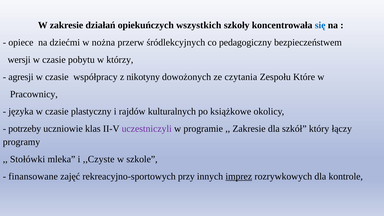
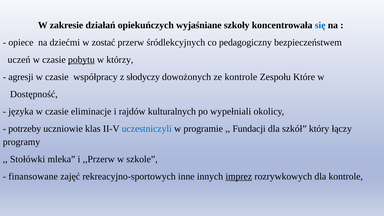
wszystkich: wszystkich -> wyjaśniane (199, 25)
nożna: nożna -> zostać (104, 42)
wersji: wersji -> uczeń (19, 60)
pobytu underline: none -> present (81, 60)
nikotyny: nikotyny -> słodyczy (143, 77)
ze czytania: czytania -> kontrole (241, 77)
Pracownicy: Pracownicy -> Dostępność (34, 94)
plastyczny: plastyczny -> eliminacje (91, 111)
książkowe: książkowe -> wypełniali (231, 111)
uczestniczyli colour: purple -> blue (147, 129)
Zakresie: Zakresie -> Fundacji (249, 129)
,,Czyste: ,,Czyste -> ,,Przerw (99, 159)
przy: przy -> inne (186, 176)
